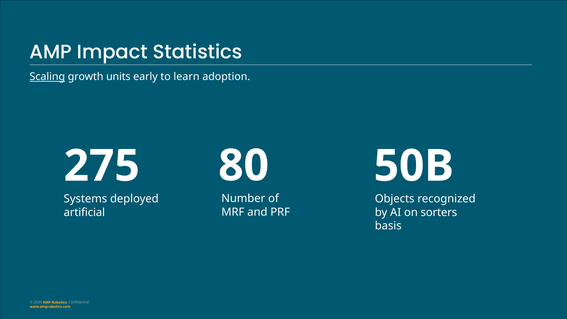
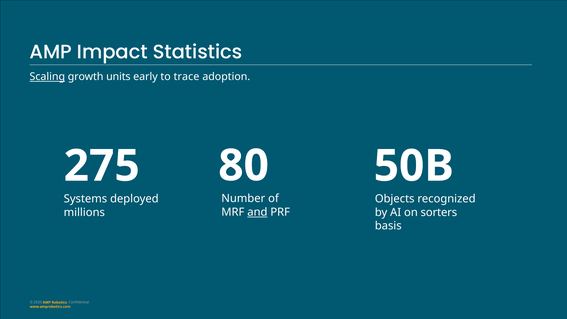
learn: learn -> trace (186, 77)
and underline: none -> present (257, 212)
artificial: artificial -> millions (84, 212)
